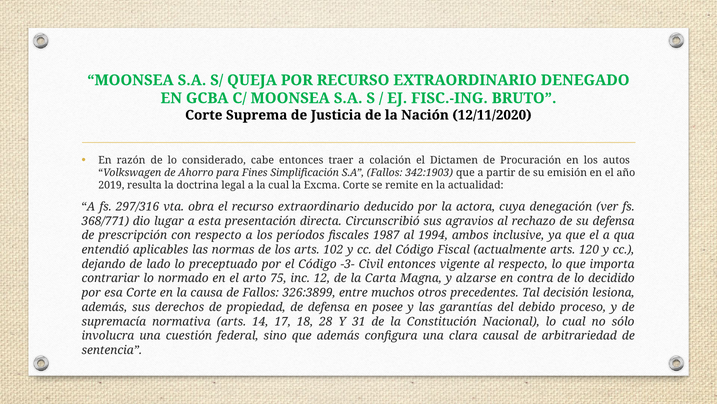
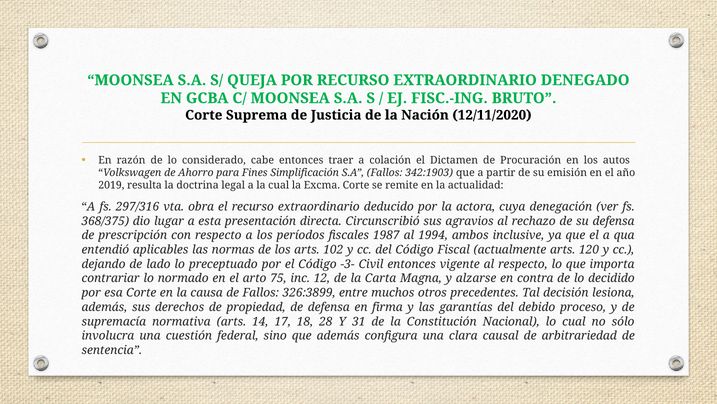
368/771: 368/771 -> 368/375 (105, 221)
posee: posee -> firma (387, 307)
